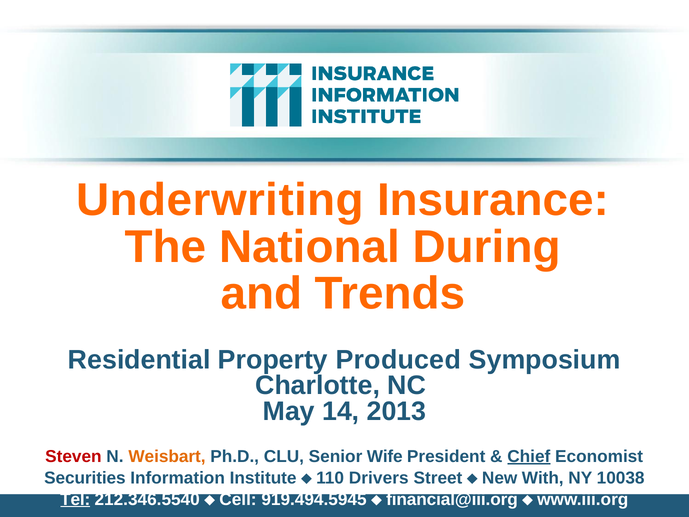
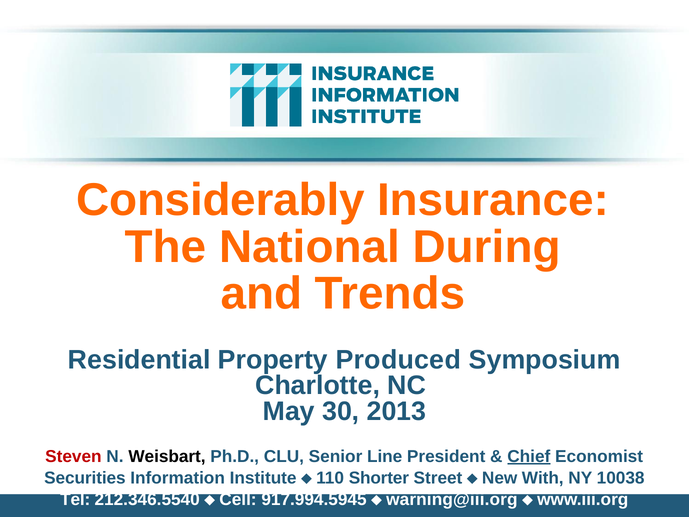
Underwriting: Underwriting -> Considerably (220, 200)
14: 14 -> 30 (341, 411)
Weisbart colour: orange -> black (167, 456)
Wife: Wife -> Line (385, 456)
Drivers: Drivers -> Shorter (379, 478)
Tel underline: present -> none (75, 499)
919.494.5945: 919.494.5945 -> 917.994.5945 (314, 499)
financial@iii.org: financial@iii.org -> warning@iii.org (452, 499)
